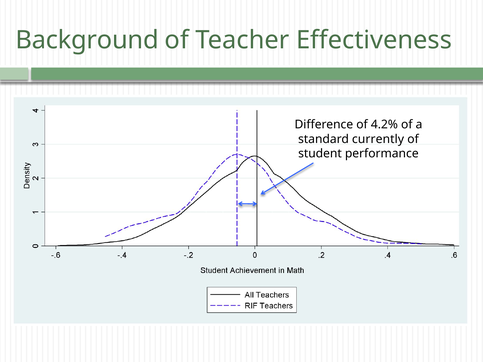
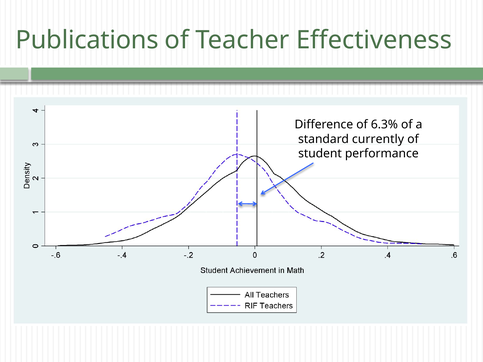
Background: Background -> Publications (87, 40)
4.2%: 4.2% -> 6.3% (384, 125)
